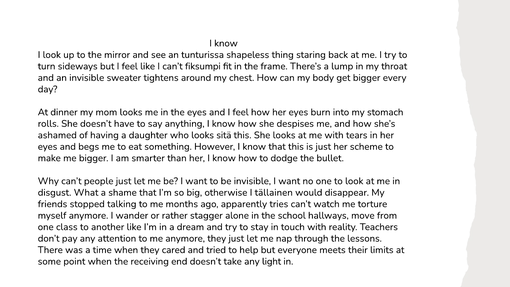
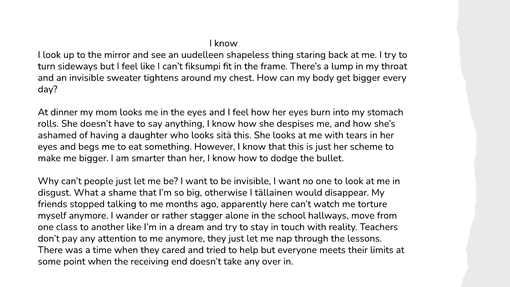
tunturissa: tunturissa -> uudelleen (203, 55)
tries: tries -> here (279, 204)
light: light -> over (271, 261)
